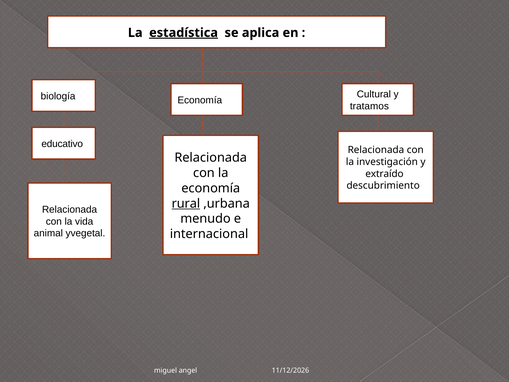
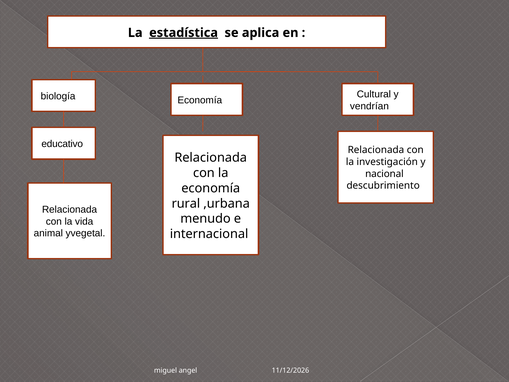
tratamos: tratamos -> vendrían (369, 106)
extraído: extraído -> nacional (384, 174)
rural underline: present -> none (186, 203)
